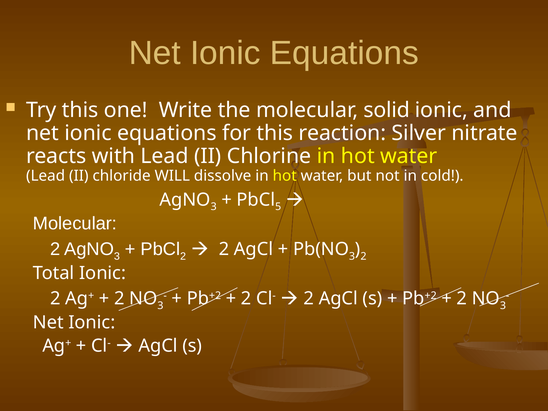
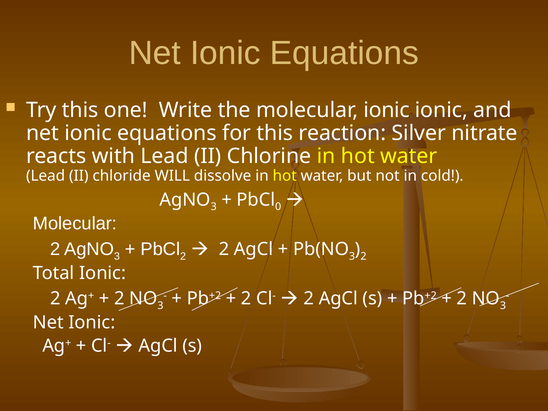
molecular solid: solid -> ionic (387, 110)
5: 5 -> 0 (278, 207)
